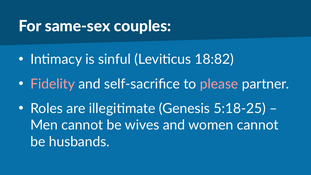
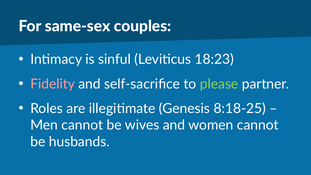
18:82: 18:82 -> 18:23 (214, 59)
please colour: pink -> light green (219, 84)
5:18-25: 5:18-25 -> 8:18-25 (240, 109)
